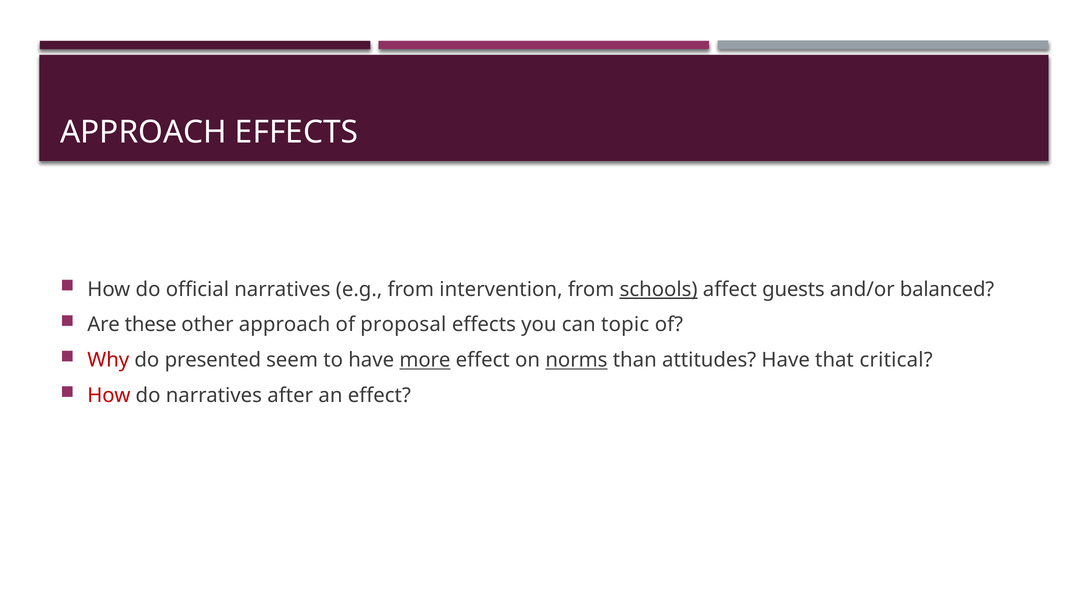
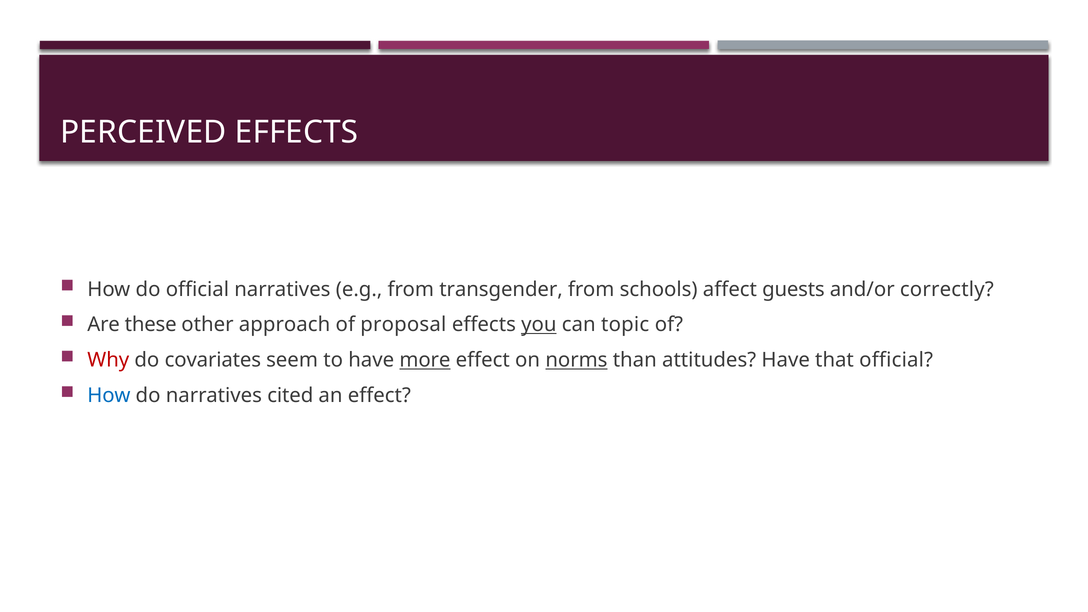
APPROACH: APPROACH -> PERCEIVED (143, 132)
intervention: intervention -> transgender (501, 289)
schools underline: present -> none (659, 289)
balanced: balanced -> correctly (947, 289)
you underline: none -> present (539, 325)
presented: presented -> covariates (213, 360)
that critical: critical -> official (896, 360)
How colour: red -> blue (109, 395)
after: after -> cited (290, 395)
